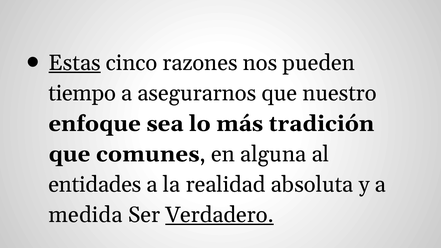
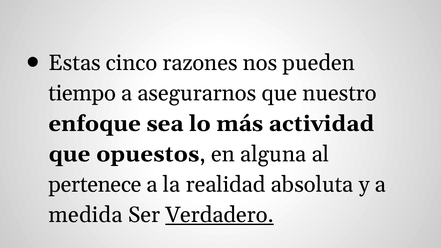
Estas underline: present -> none (75, 63)
tradición: tradición -> actividad (321, 124)
comunes: comunes -> opuestos (148, 154)
entidades: entidades -> pertenece (95, 185)
